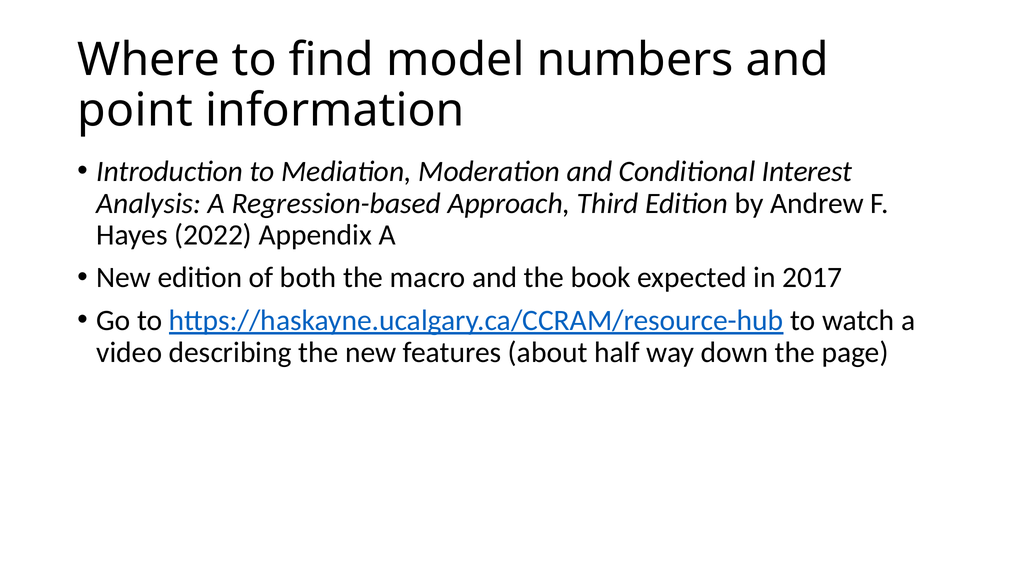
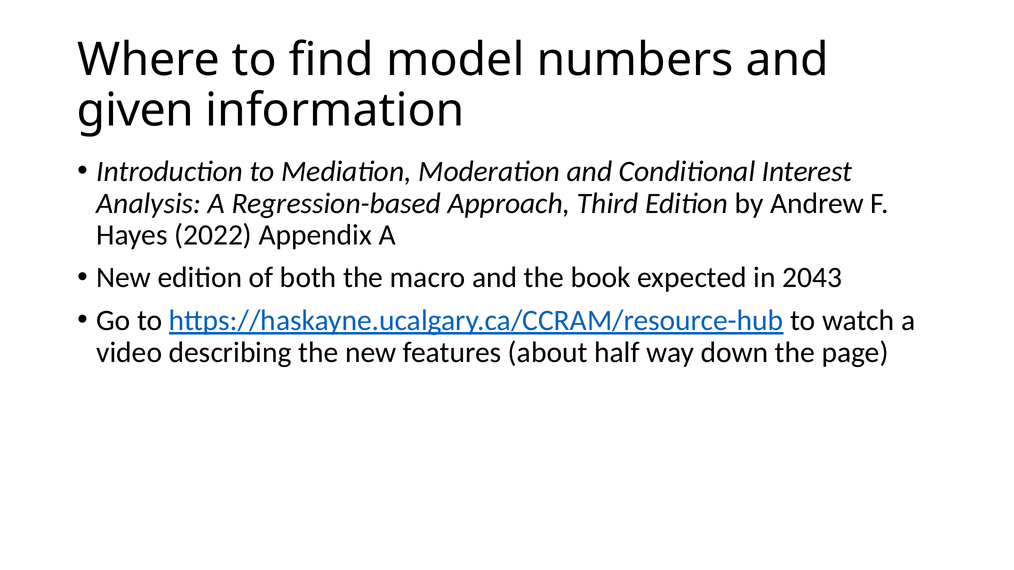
point: point -> given (136, 110)
2017: 2017 -> 2043 (812, 278)
